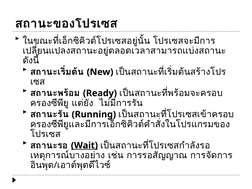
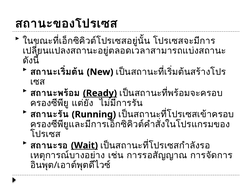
Ready underline: none -> present (100, 93)
